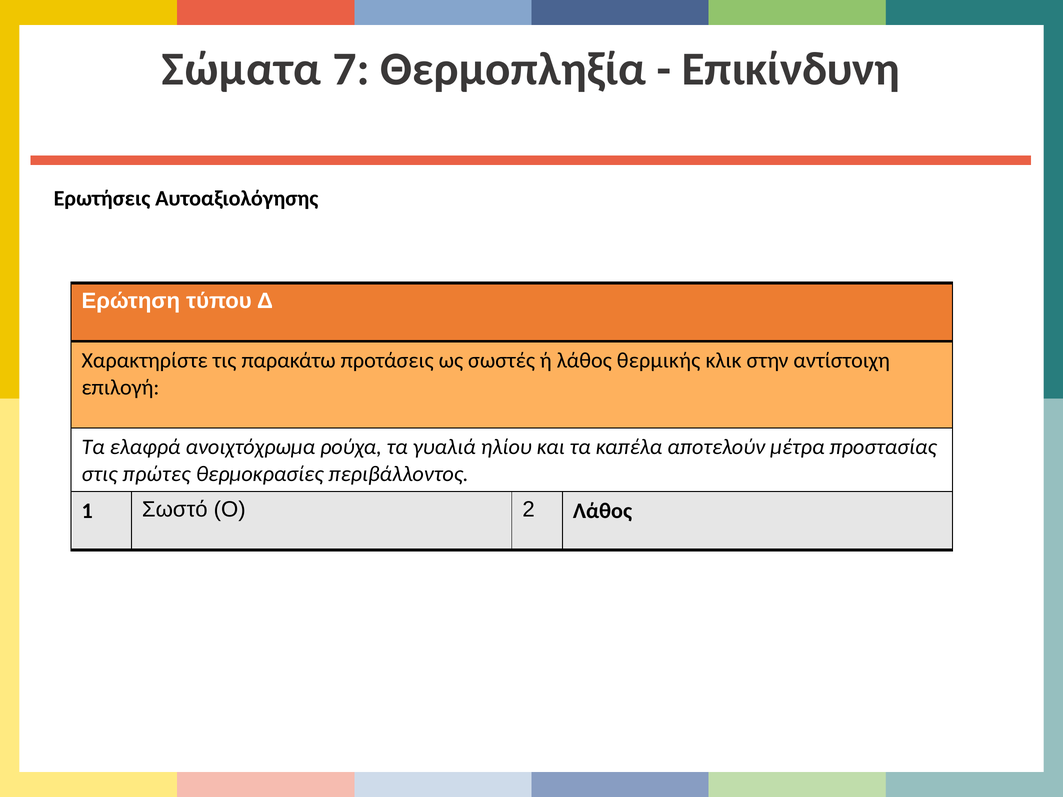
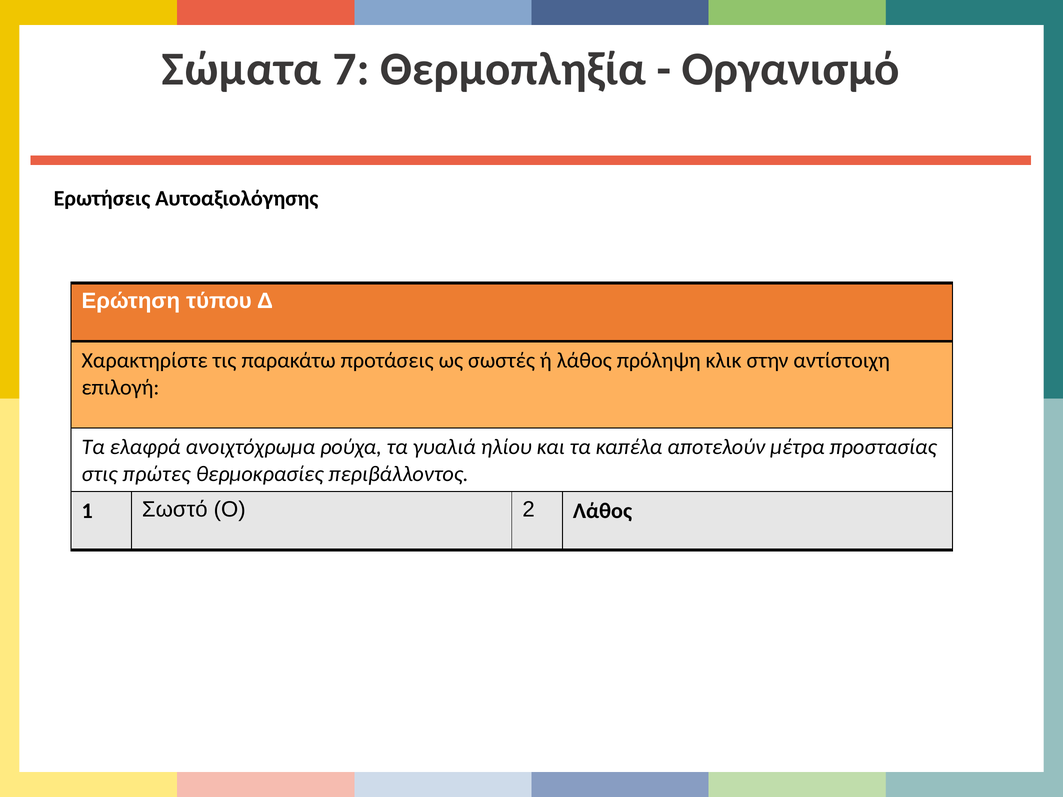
Επικίνδυνη: Επικίνδυνη -> Οργανισμό (791, 69)
θερμικής: θερμικής -> πρόληψη (659, 361)
